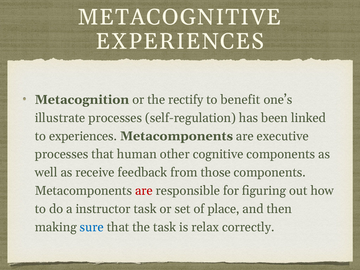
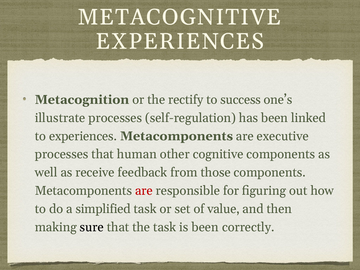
benefit: benefit -> success (241, 100)
instructor: instructor -> simplified (103, 209)
place: place -> value (224, 209)
sure colour: blue -> black (92, 227)
is relax: relax -> been (205, 227)
